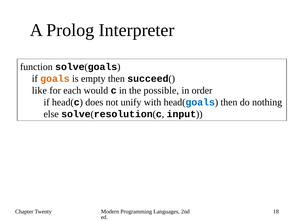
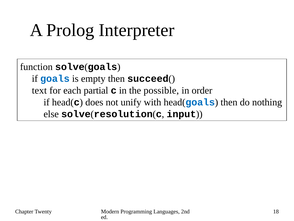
goals colour: orange -> blue (55, 79)
like: like -> text (39, 90)
would: would -> partial (96, 90)
